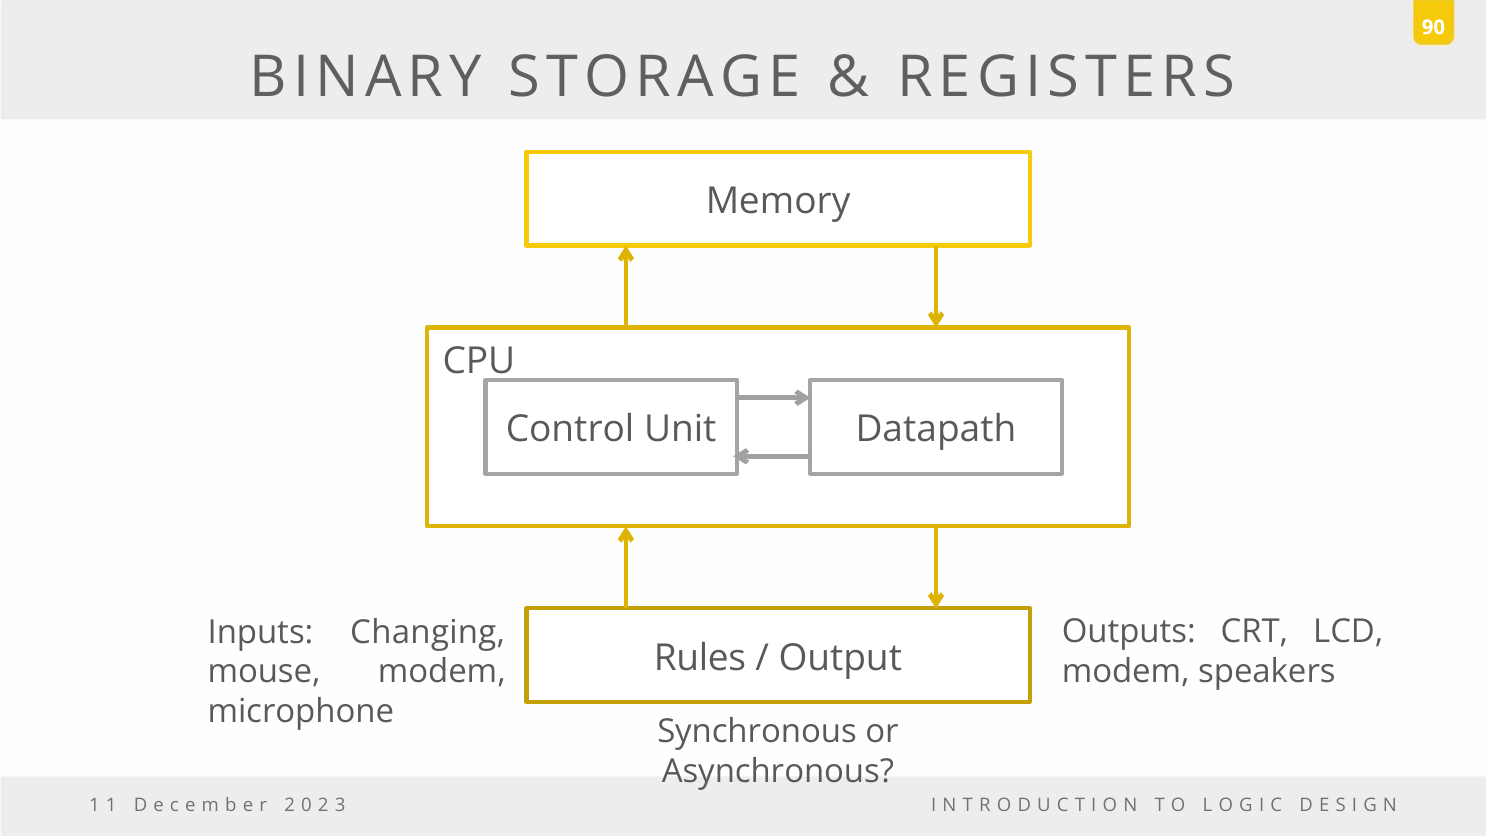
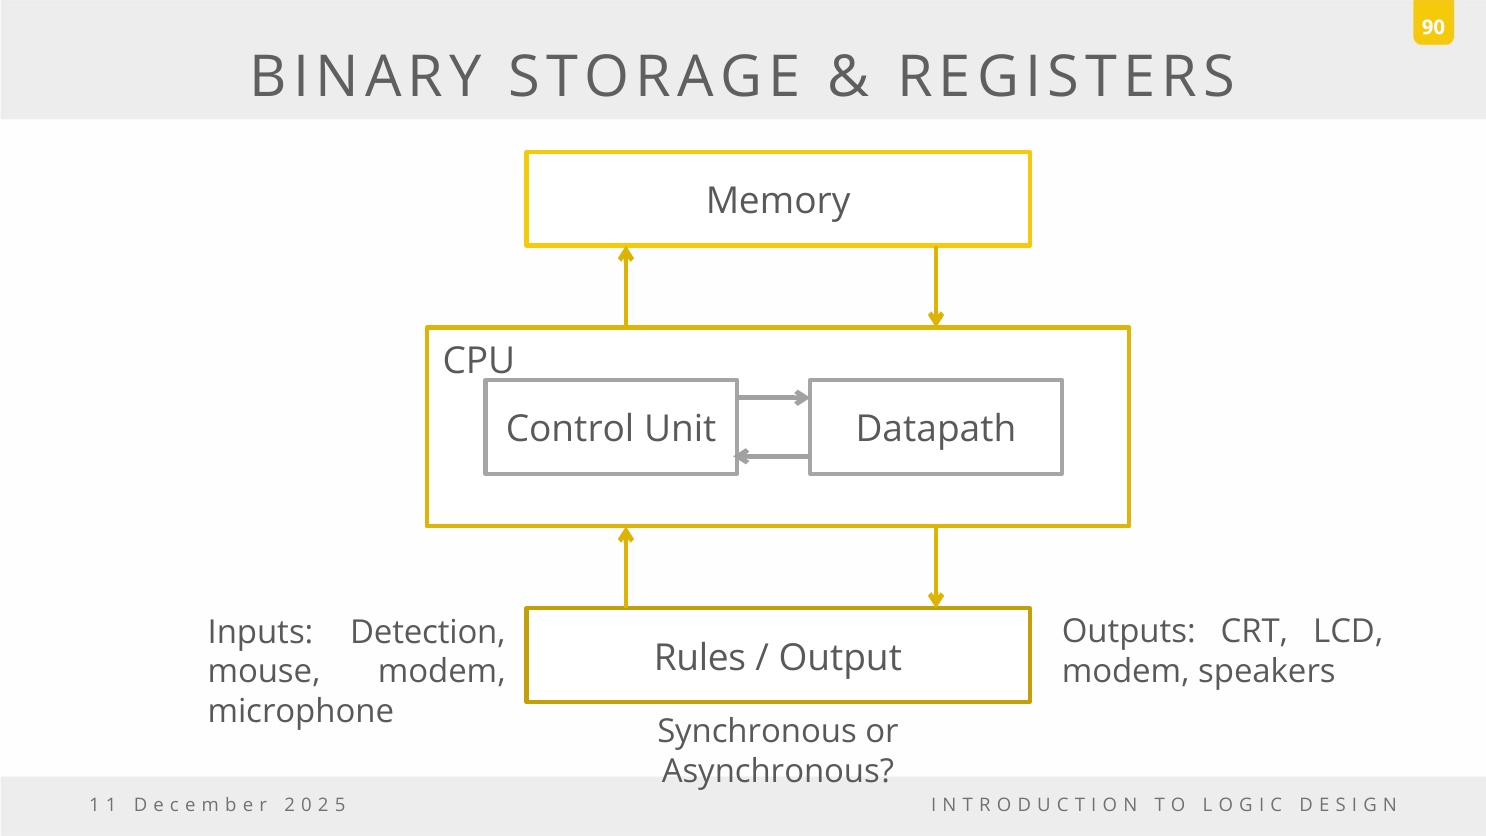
Changing: Changing -> Detection (428, 632)
3: 3 -> 5 (340, 805)
